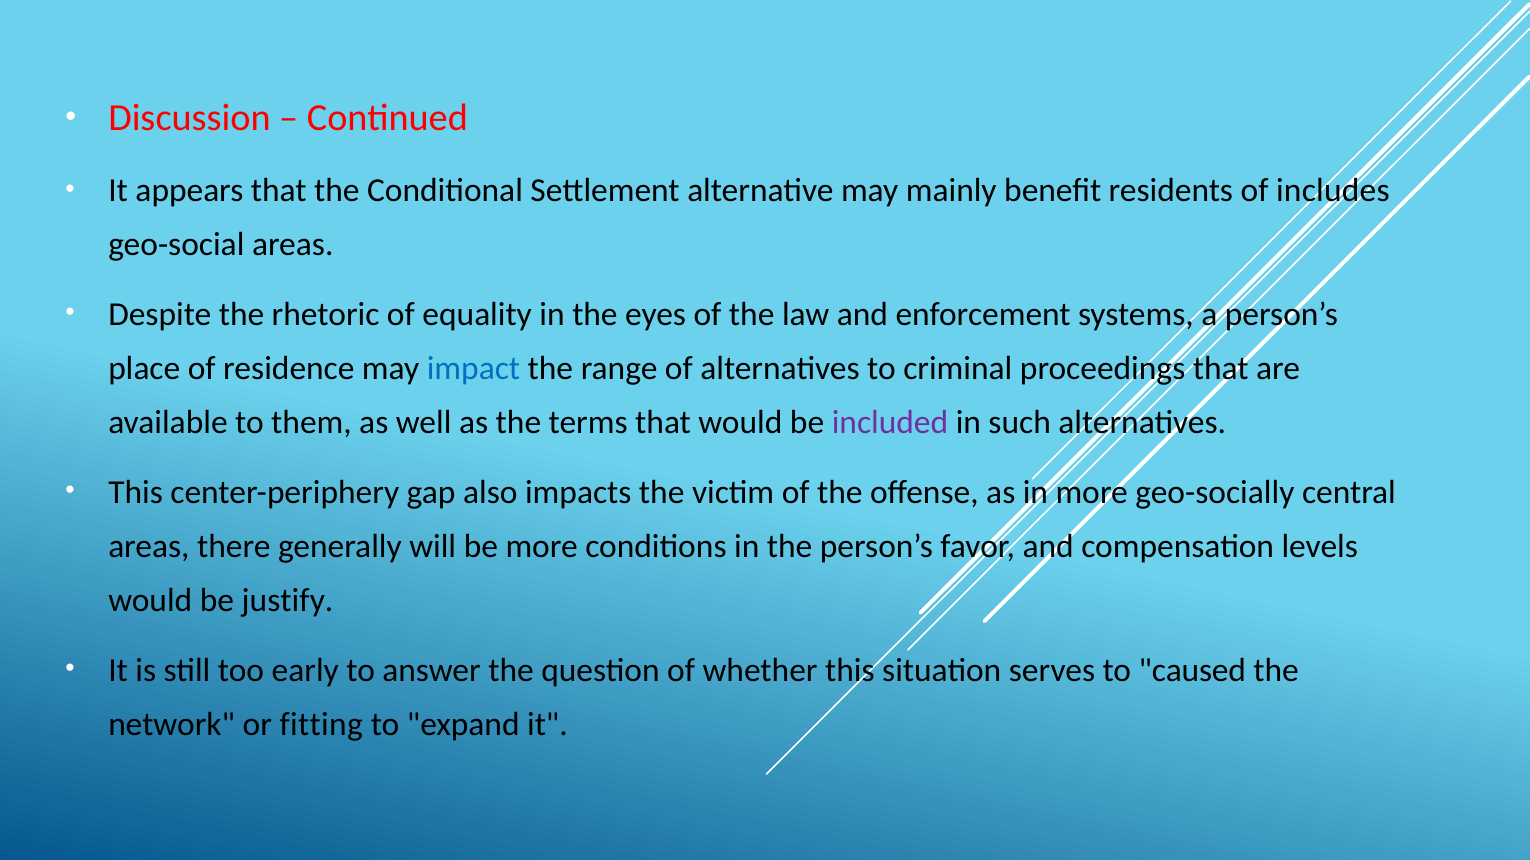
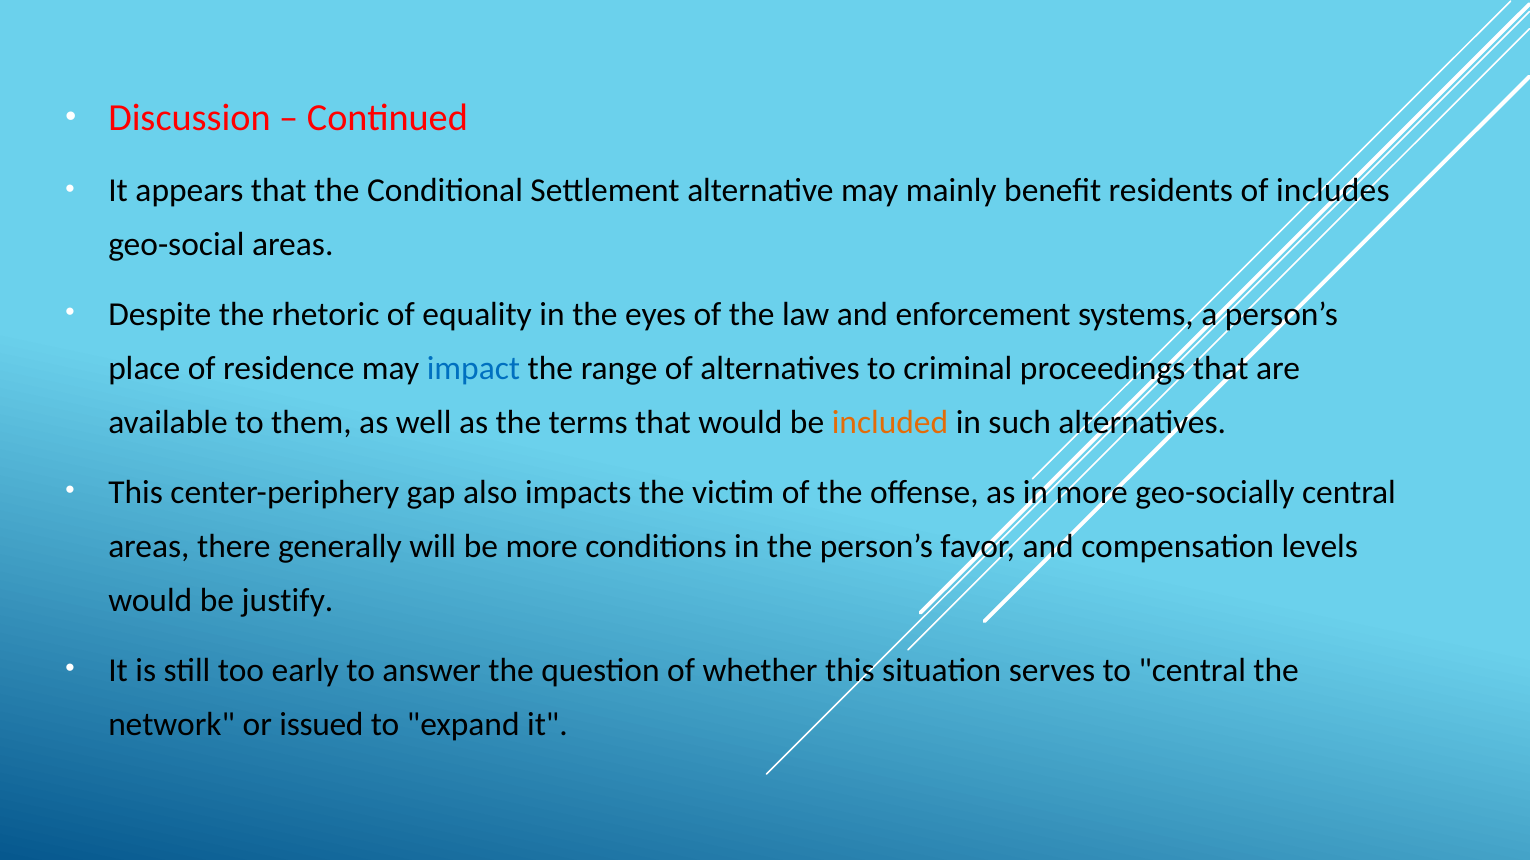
included colour: purple -> orange (890, 423)
to caused: caused -> central (1192, 671)
fitting: fitting -> issued (321, 725)
